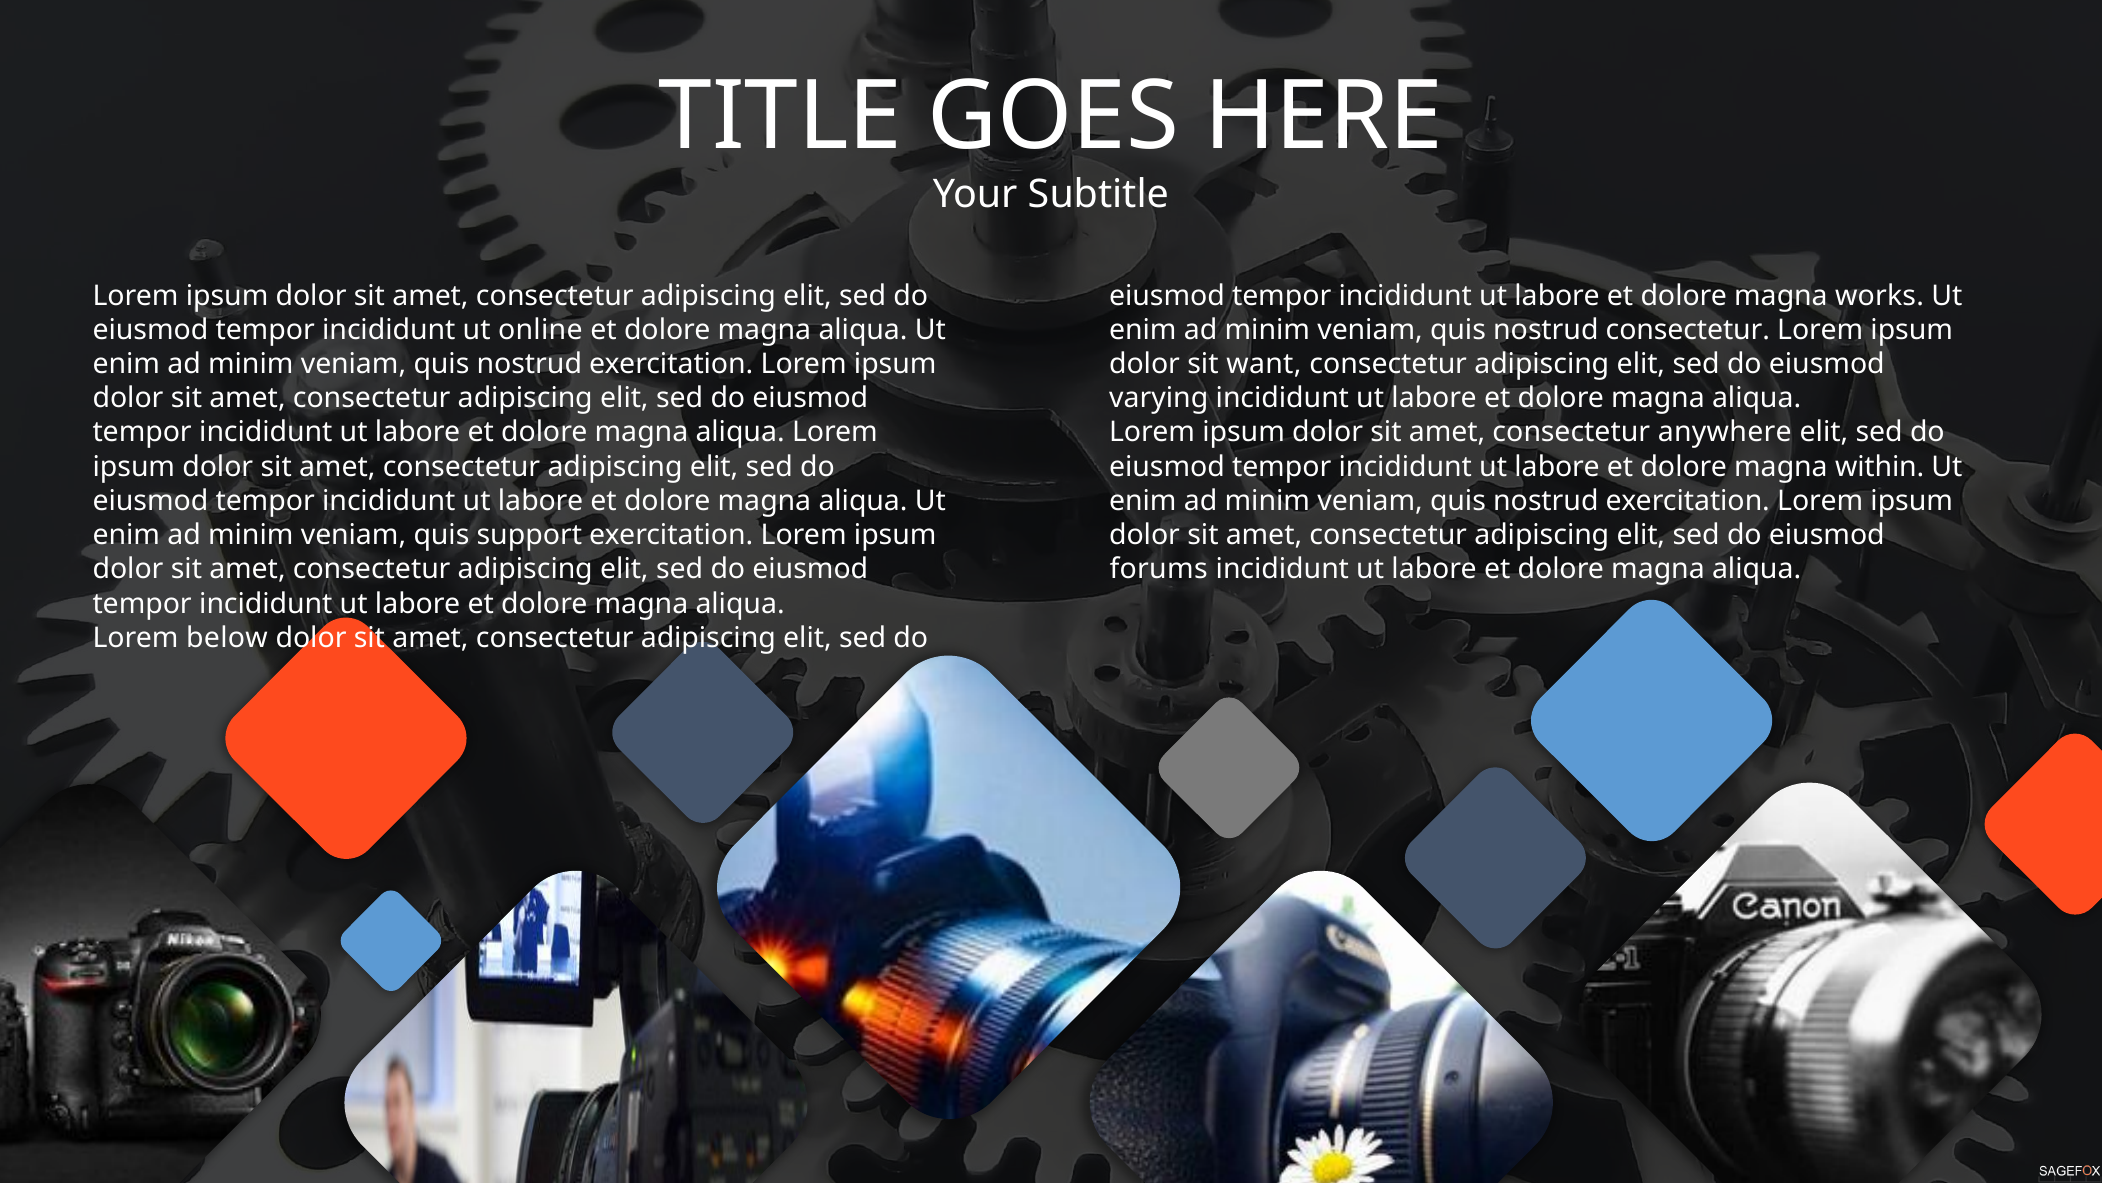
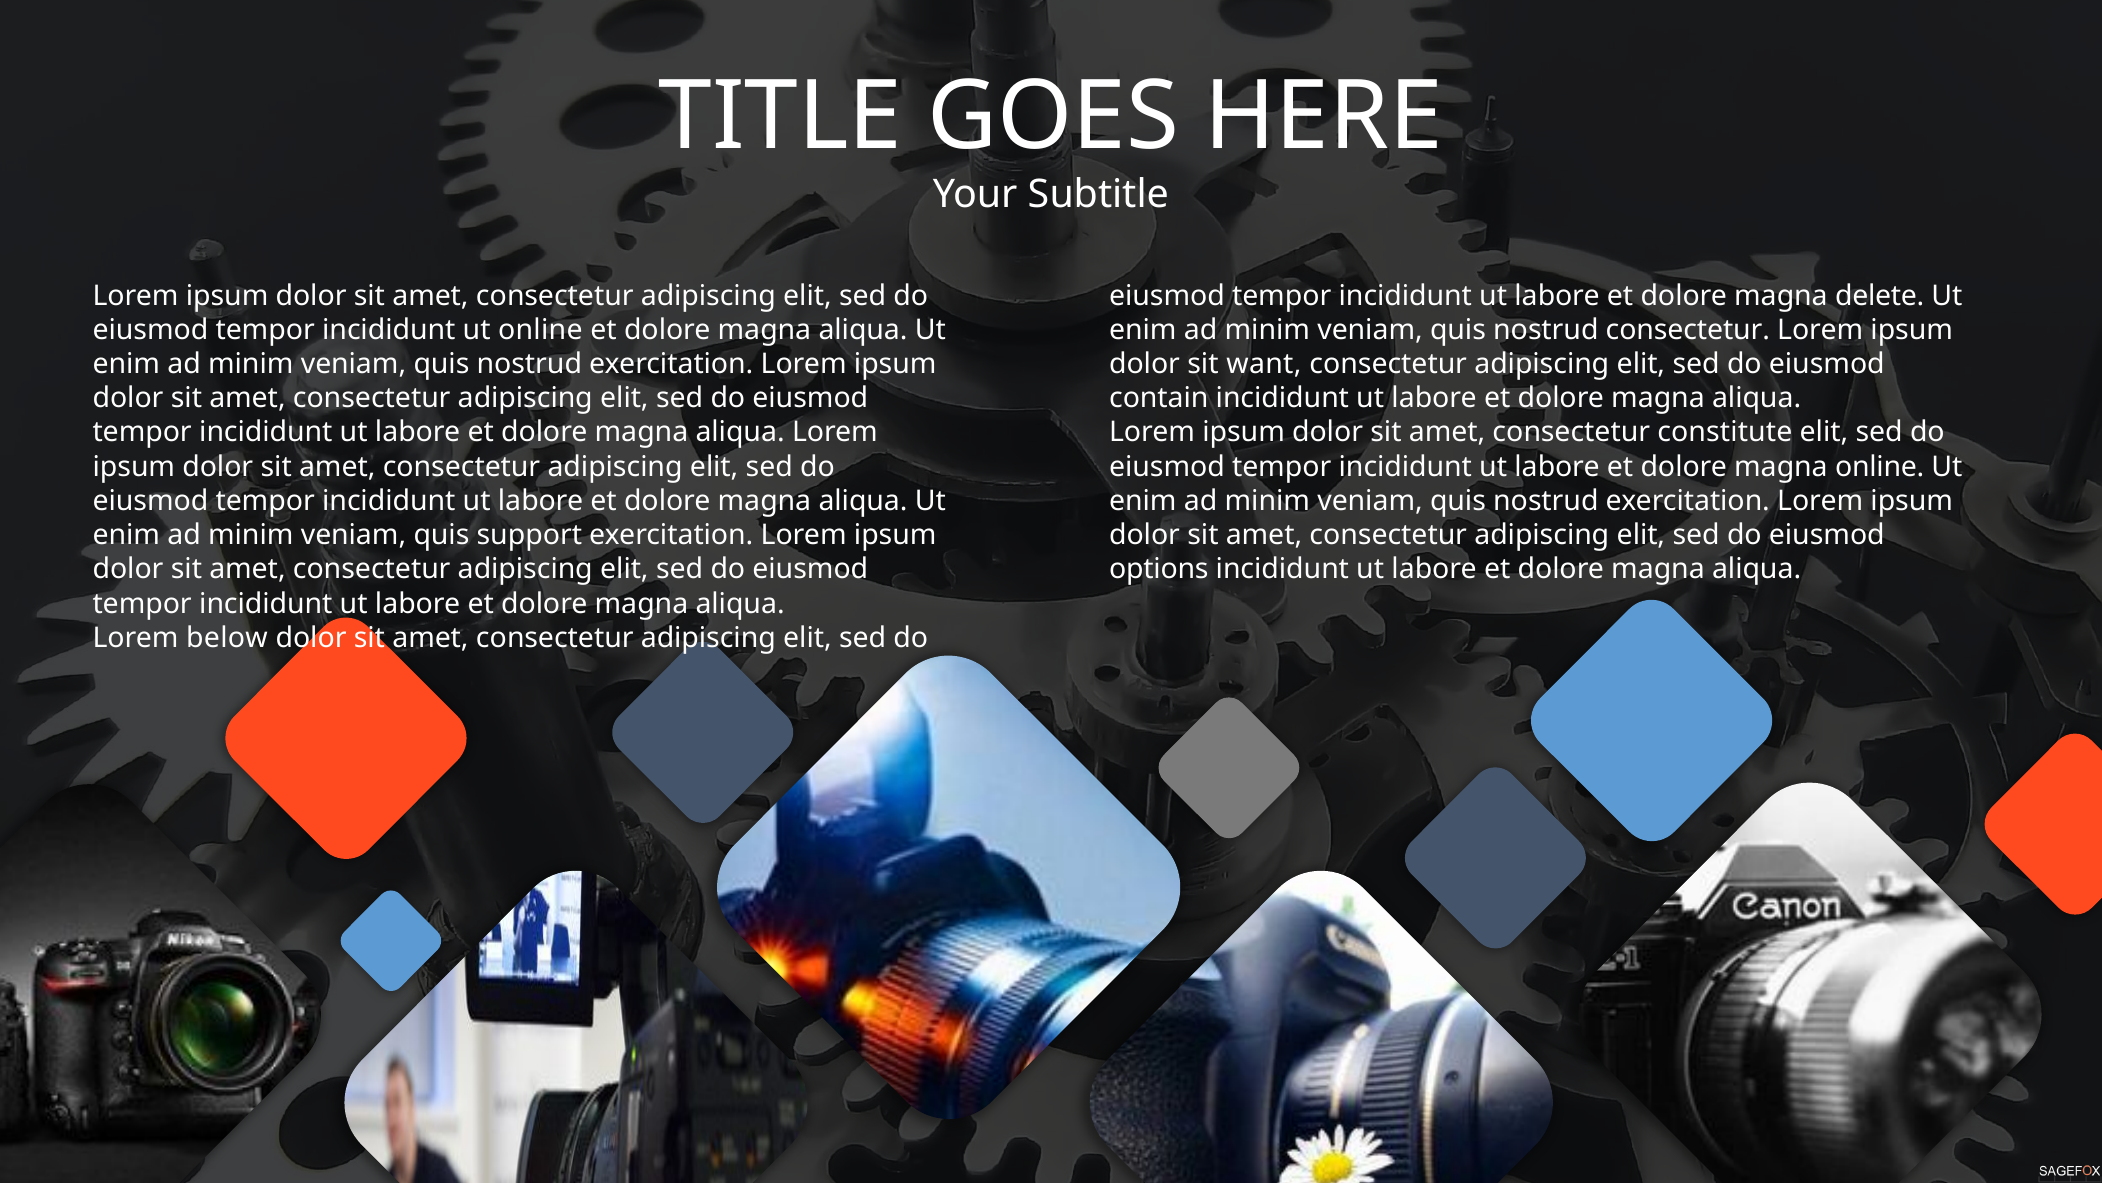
works: works -> delete (1880, 296)
varying: varying -> contain (1159, 398)
anywhere: anywhere -> constitute (1725, 432)
magna within: within -> online (1880, 467)
forums: forums -> options (1159, 569)
